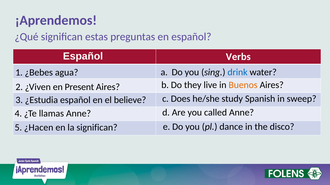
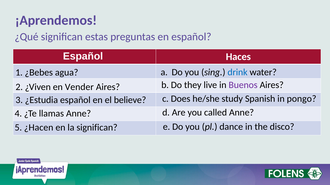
Verbs: Verbs -> Haces (238, 57)
Buenos colour: orange -> purple (243, 85)
Present: Present -> Vender (79, 87)
sweep: sweep -> pongo (302, 99)
